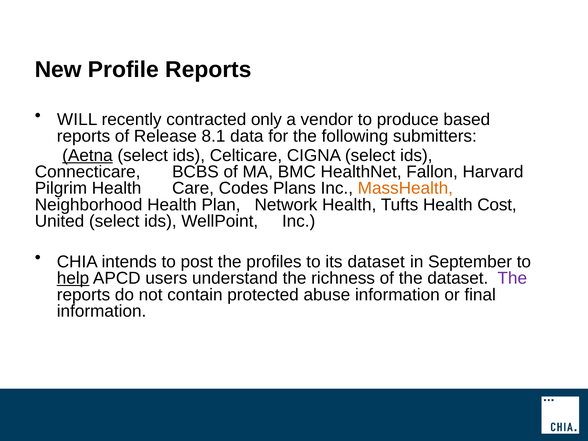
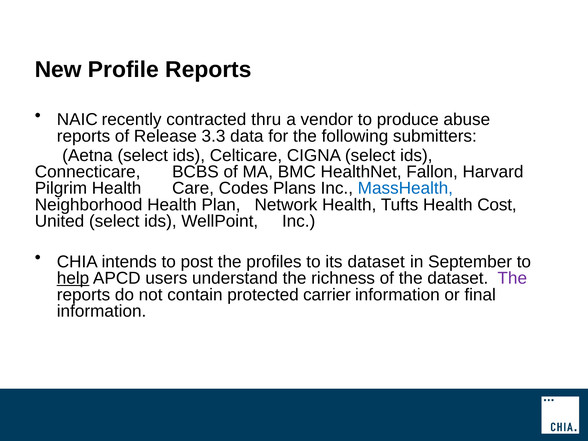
WILL: WILL -> NAIC (77, 120)
only: only -> thru (266, 120)
based: based -> abuse (467, 120)
8.1: 8.1 -> 3.3 (213, 136)
Aetna underline: present -> none (87, 155)
MassHealth colour: orange -> blue (405, 188)
abuse: abuse -> carrier (327, 295)
